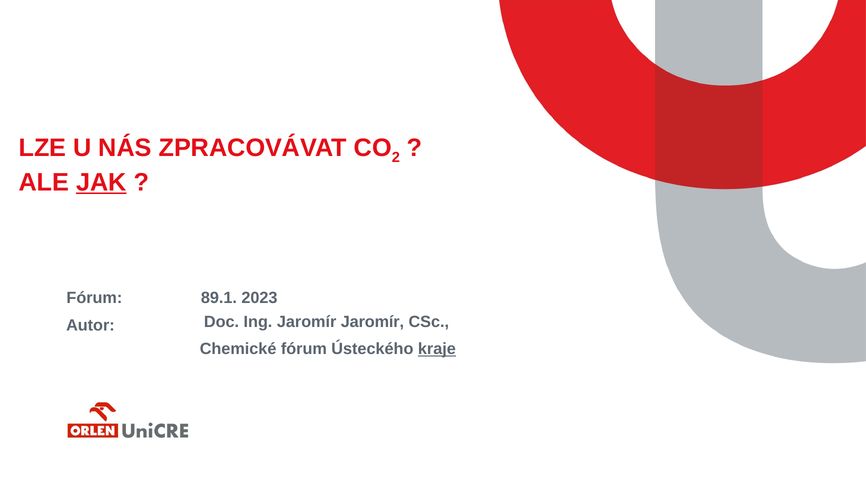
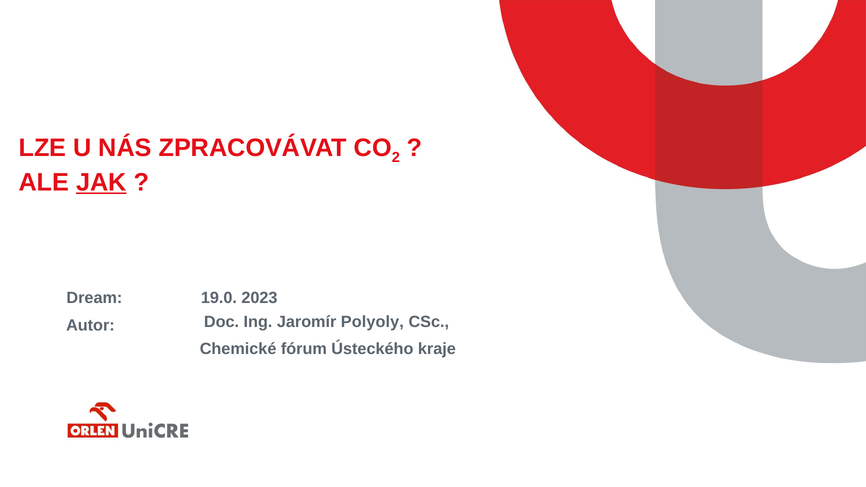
Fórum: Fórum -> Dream (94, 298)
89.1: 89.1 -> 19.0 (219, 298)
Jaromír Jaromír: Jaromír -> Polyoly (372, 322)
kraje underline: present -> none (437, 349)
